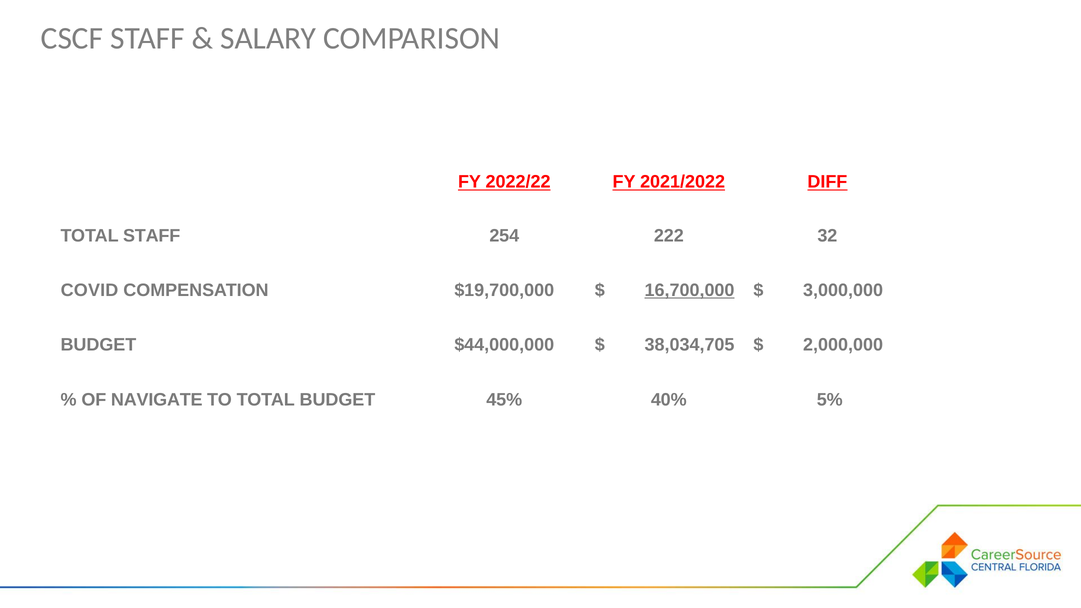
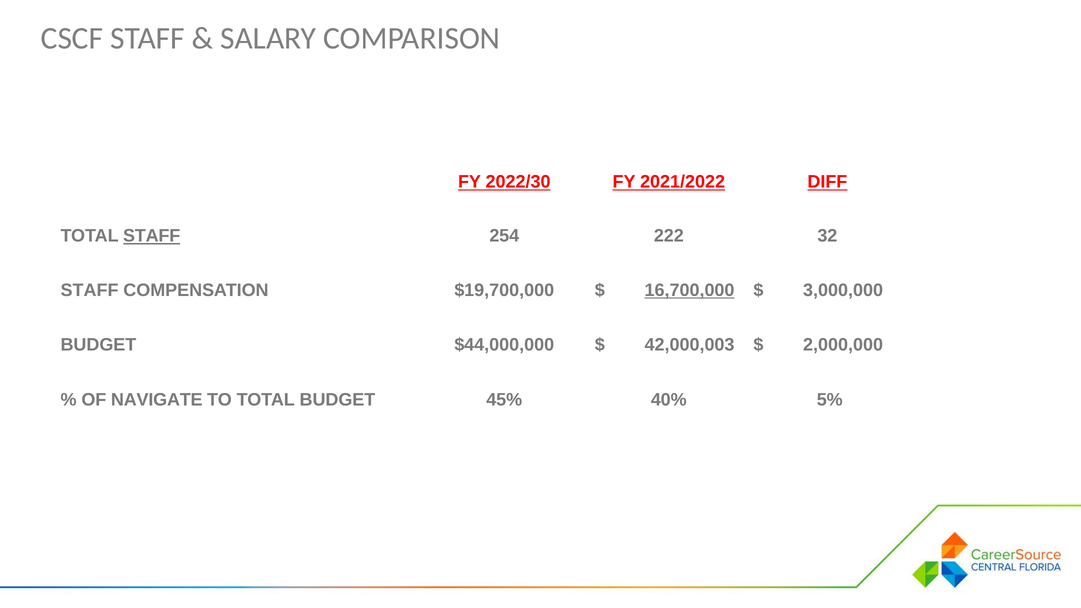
2022/22: 2022/22 -> 2022/30 (518, 182)
STAFF underline: none -> present (152, 236)
COVID: COVID -> STAFF (90, 290)
38,034,705: 38,034,705 -> 42,000,003 (690, 345)
